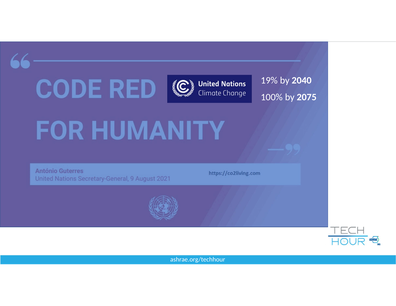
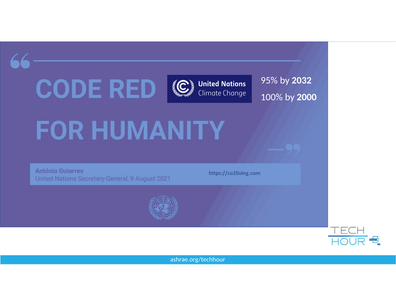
19%: 19% -> 95% (269, 80)
2040: 2040 -> 2032 (302, 80)
2075: 2075 -> 2000 (307, 97)
